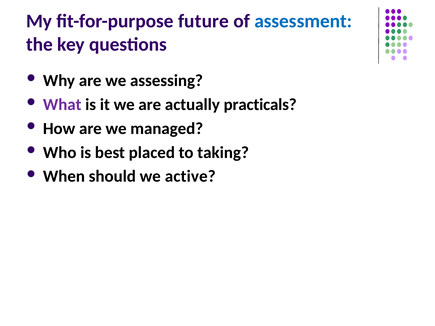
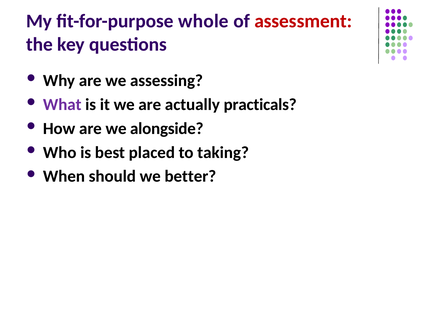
future: future -> whole (203, 21)
assessment colour: blue -> red (303, 21)
managed: managed -> alongside (167, 129)
active: active -> better (190, 177)
